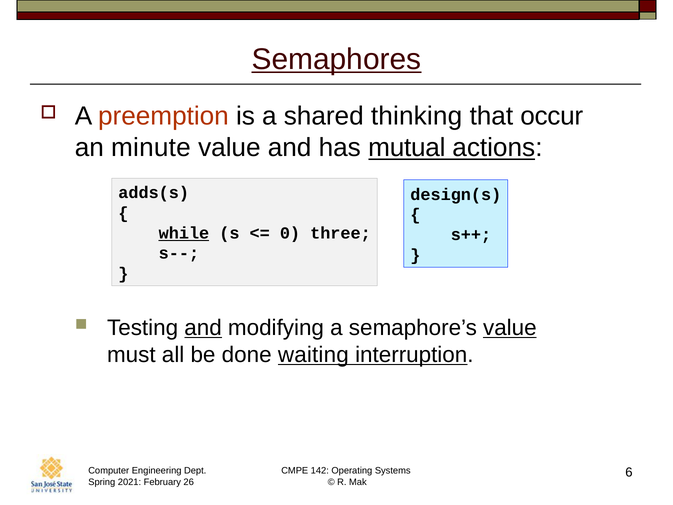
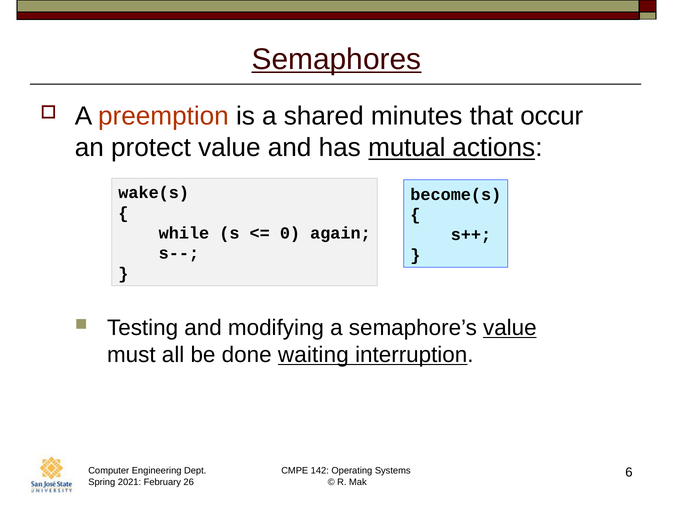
thinking: thinking -> minutes (417, 116)
minute: minute -> protect (151, 148)
adds(s: adds(s -> wake(s (154, 193)
design(s: design(s -> become(s (456, 194)
while underline: present -> none (184, 233)
three: three -> again (340, 233)
and underline: present -> none (203, 328)
